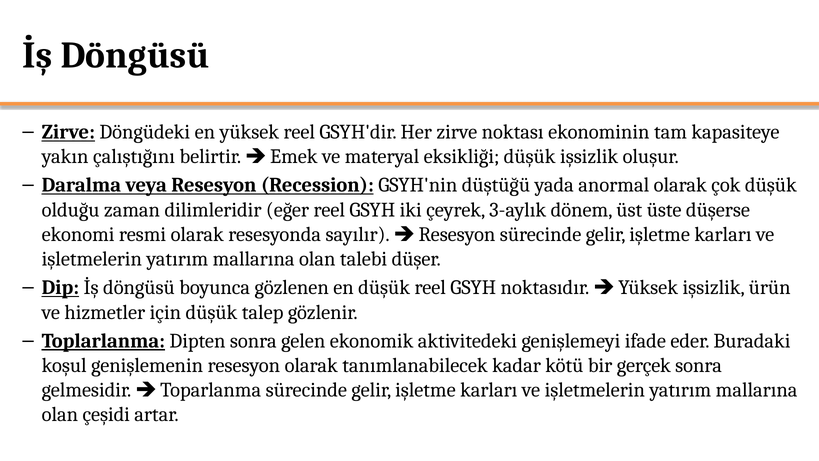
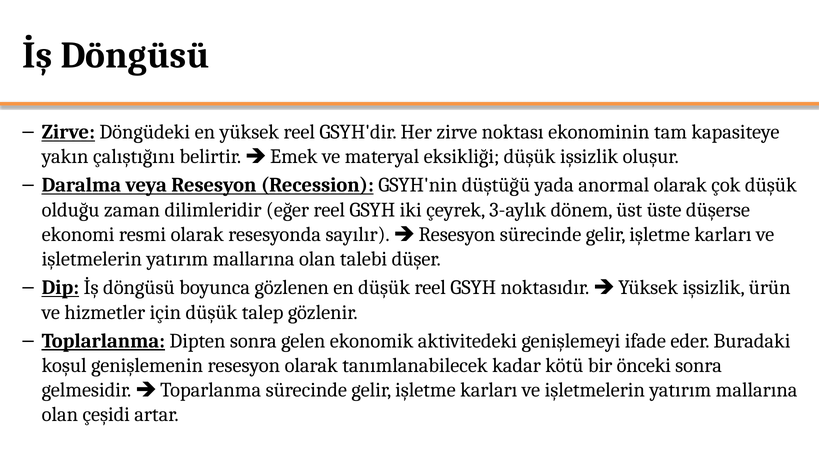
gerçek: gerçek -> önceki (644, 365)
